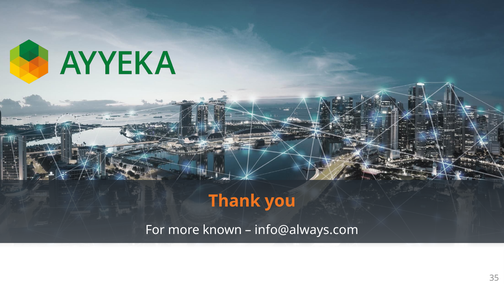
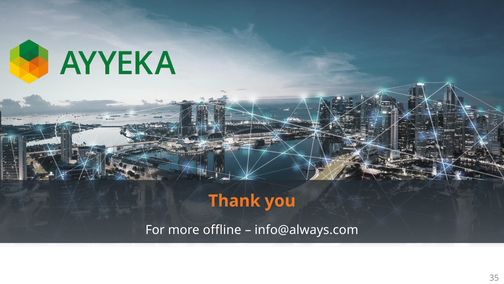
known: known -> offline (222, 230)
